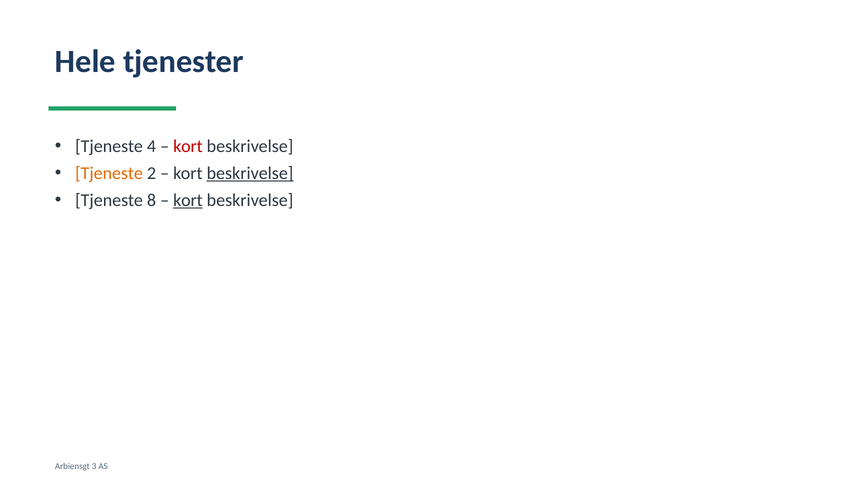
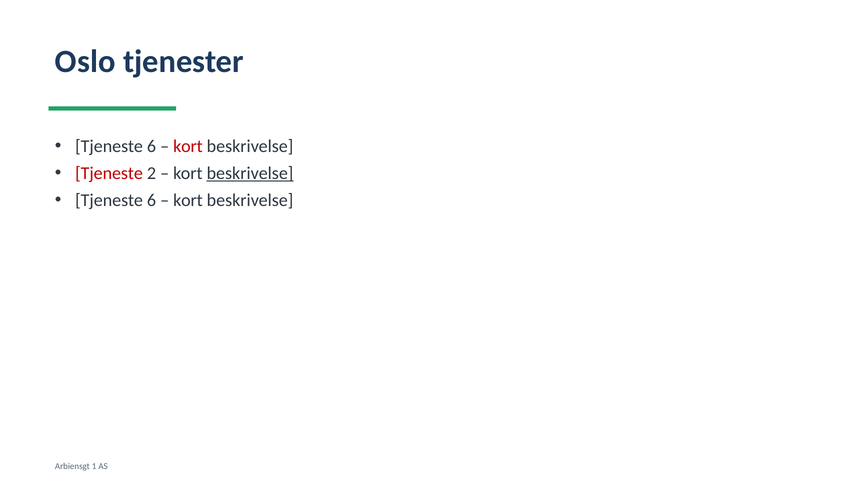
Hele: Hele -> Oslo (85, 62)
4: 4 -> 6 (151, 146)
Tjeneste colour: orange -> red (109, 173)
8: 8 -> 6 (151, 200)
kort underline: present -> none (188, 200)
3: 3 -> 1 (94, 466)
